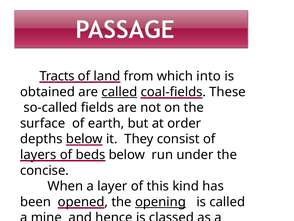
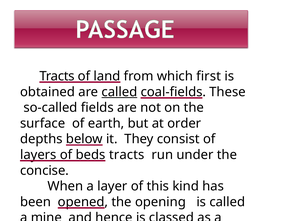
into: into -> first (209, 76)
below: below -> tracts (127, 154)
opening underline: present -> none (160, 201)
